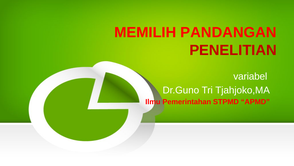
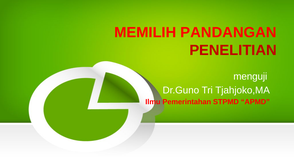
variabel: variabel -> menguji (250, 76)
